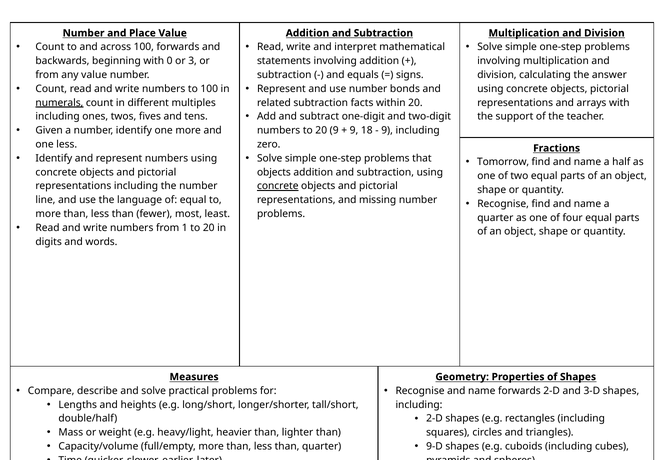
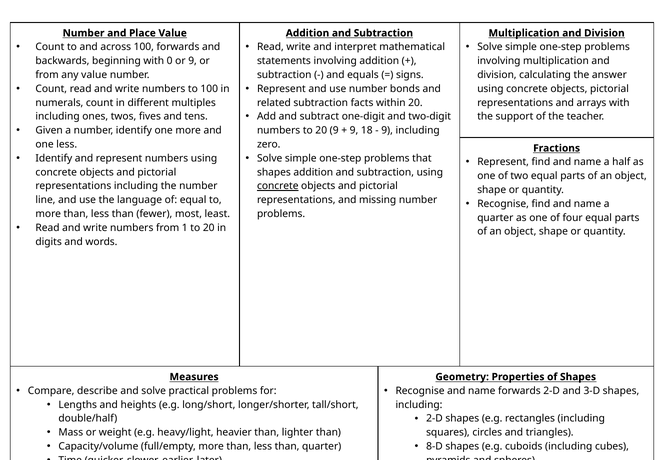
or 3: 3 -> 9 (193, 61)
numerals underline: present -> none (59, 103)
Tomorrow: Tomorrow -> Represent (503, 162)
objects: objects -> shapes (274, 172)
9-D: 9-D -> 8-D (434, 446)
